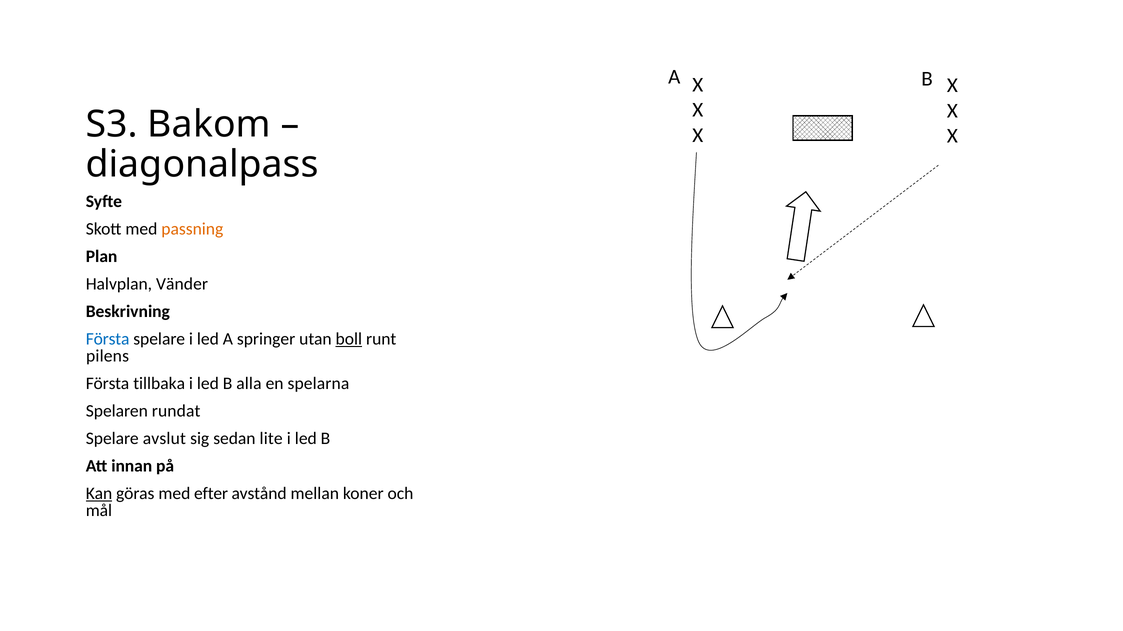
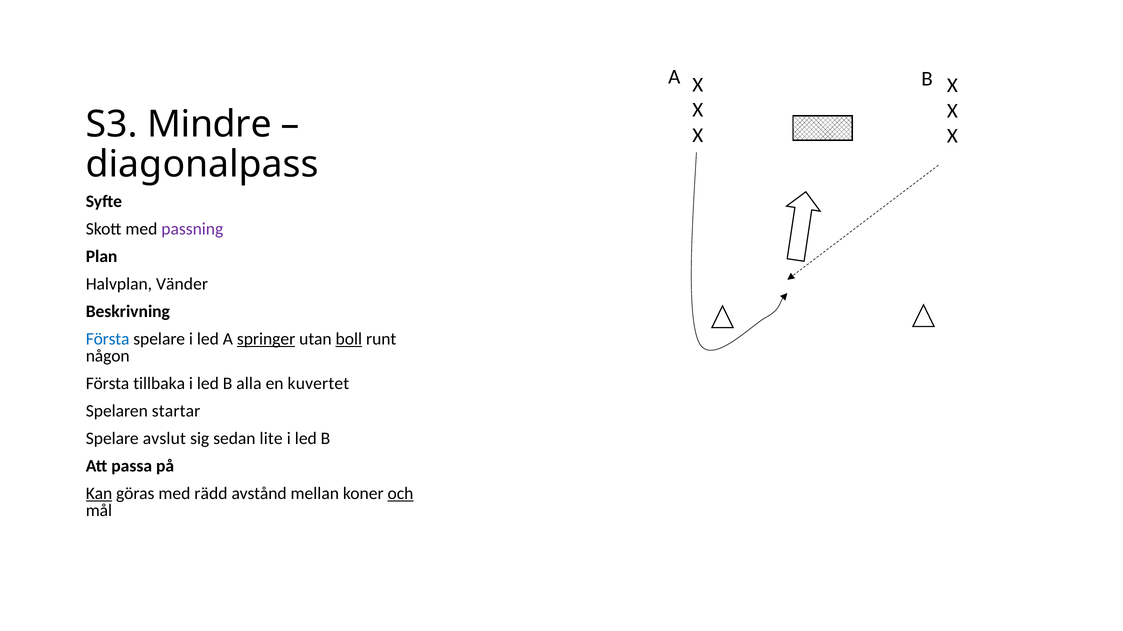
Bakom: Bakom -> Mindre (209, 124)
passning colour: orange -> purple (192, 229)
springer underline: none -> present (266, 339)
pilens: pilens -> någon (108, 356)
spelarna: spelarna -> kuvertet (318, 384)
rundat: rundat -> startar (176, 411)
innan: innan -> passa (132, 467)
efter: efter -> rädd (211, 494)
och underline: none -> present (400, 494)
